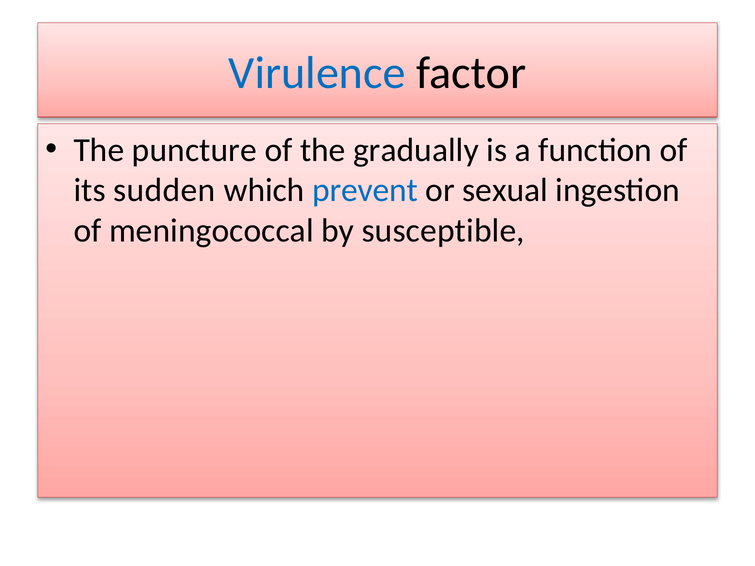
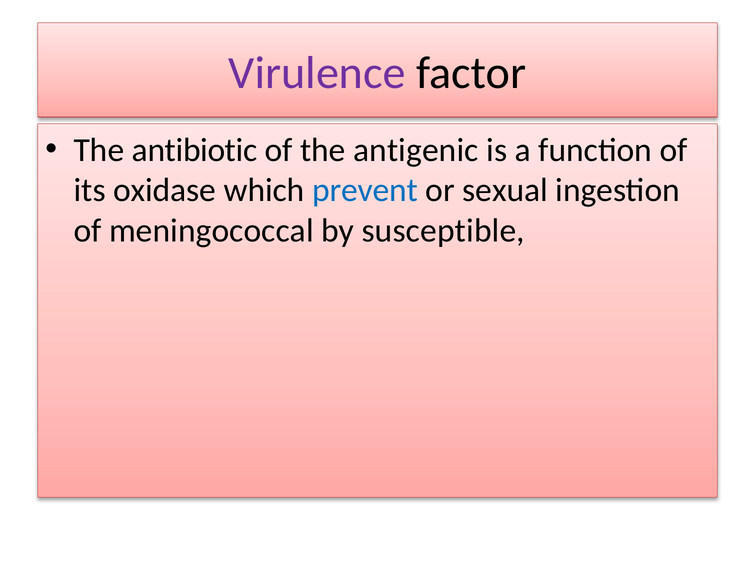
Virulence colour: blue -> purple (317, 73)
puncture: puncture -> antibiotic (195, 150)
gradually: gradually -> antigenic (416, 150)
sudden: sudden -> oxidase (165, 190)
